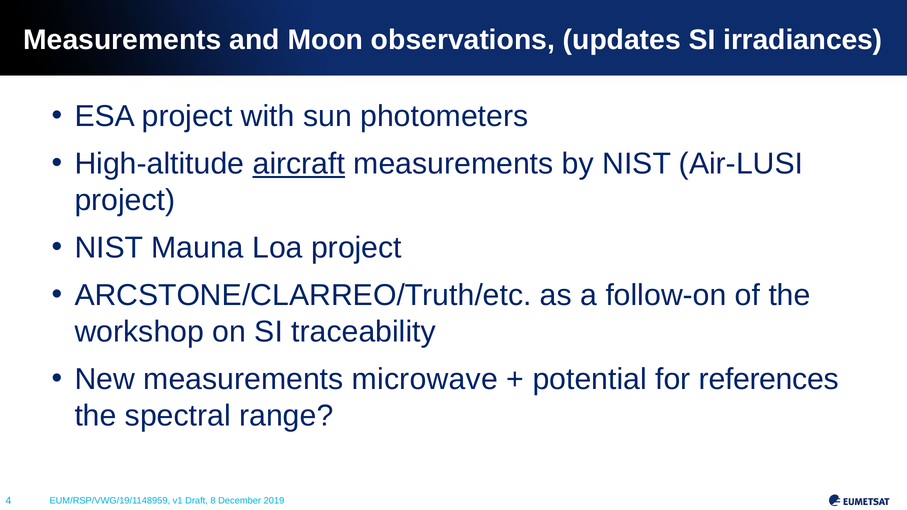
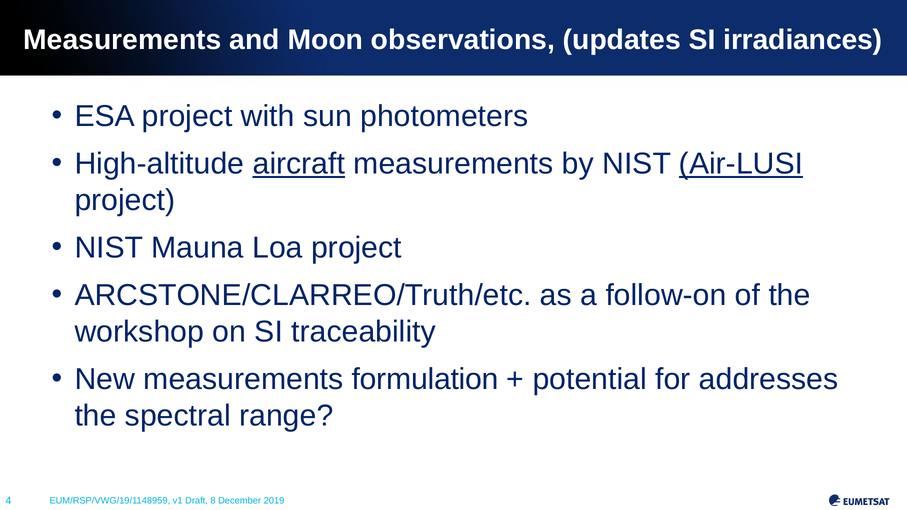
Air-LUSI underline: none -> present (741, 164)
microwave: microwave -> formulation (425, 380)
references: references -> addresses (769, 380)
